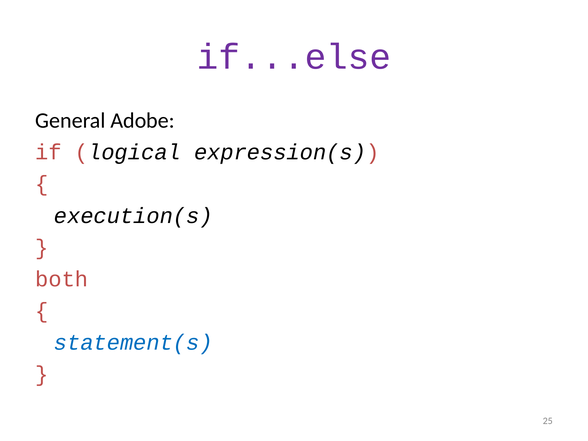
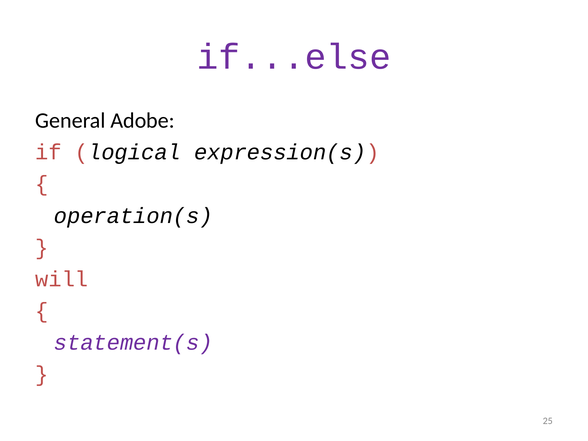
execution(s: execution(s -> operation(s (133, 216)
both: both -> will (62, 279)
statement(s colour: blue -> purple (133, 343)
